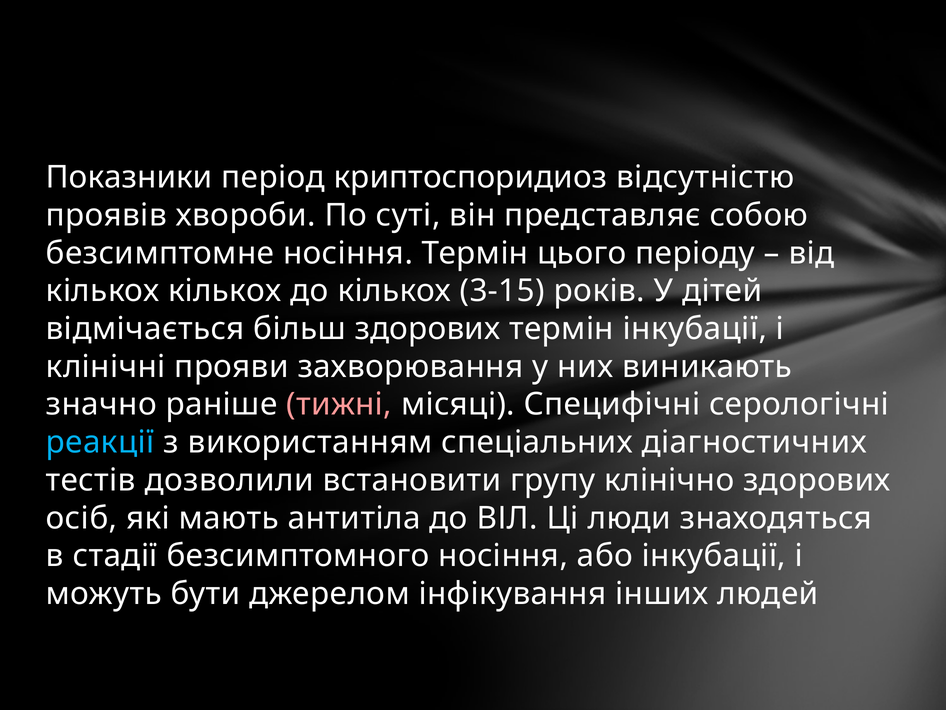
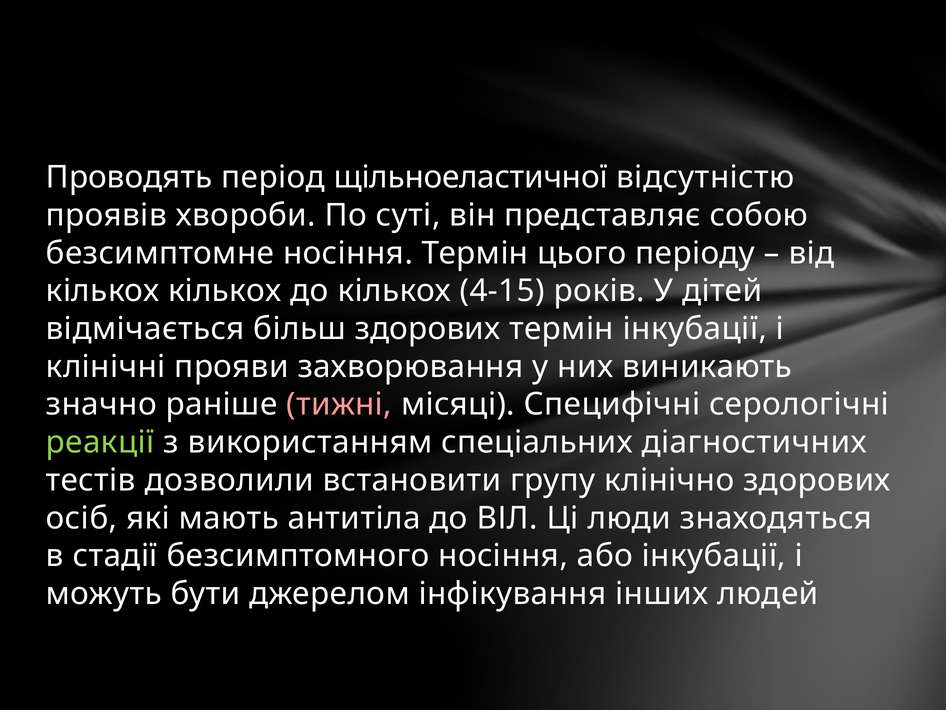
Показники: Показники -> Проводять (129, 177)
криптоспоридиоз: криптоспоридиоз -> щільноеластичної (471, 177)
3-15: 3-15 -> 4-15 (502, 291)
реакції colour: light blue -> light green (100, 442)
